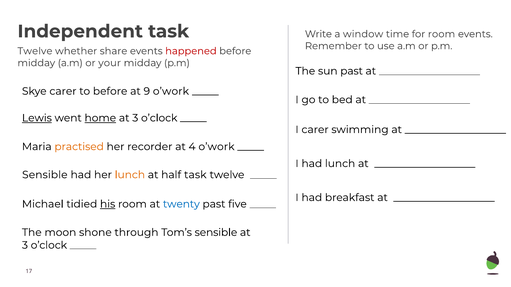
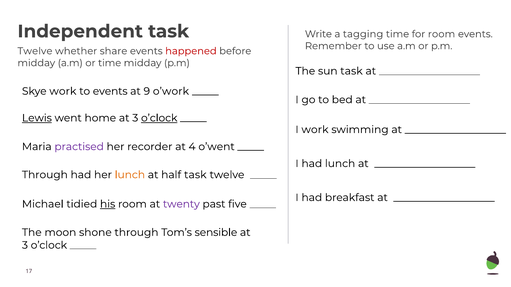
window: window -> tagging (363, 34)
or your: your -> time (110, 63)
sun past: past -> task (351, 71)
Skye carer: carer -> work (63, 91)
to before: before -> events (110, 91)
home underline: present -> none (100, 118)
o’clock underline: none -> present (159, 118)
I carer: carer -> work (315, 130)
practised colour: orange -> purple (79, 147)
4 o’work: o’work -> o’went (217, 147)
Sensible: Sensible -> Through (45, 175)
twenty colour: blue -> purple (181, 204)
